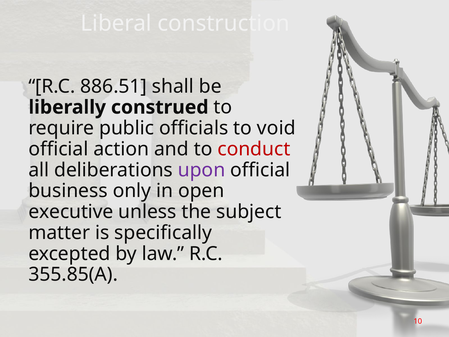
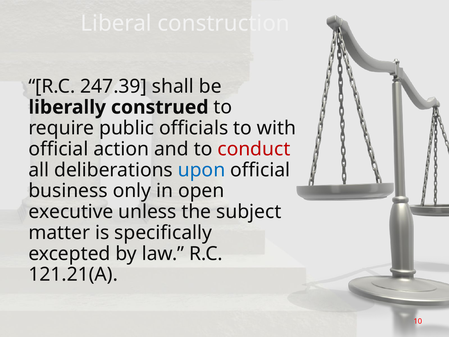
886.51: 886.51 -> 247.39 (114, 86)
void: void -> with (276, 128)
upon colour: purple -> blue (202, 170)
355.85(A: 355.85(A -> 121.21(A (73, 274)
